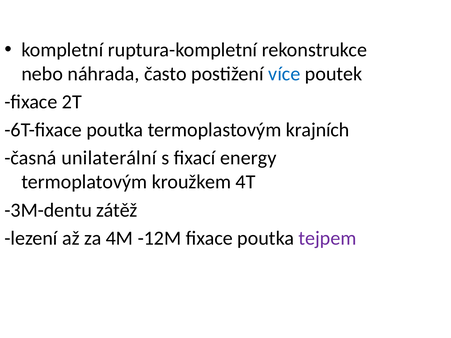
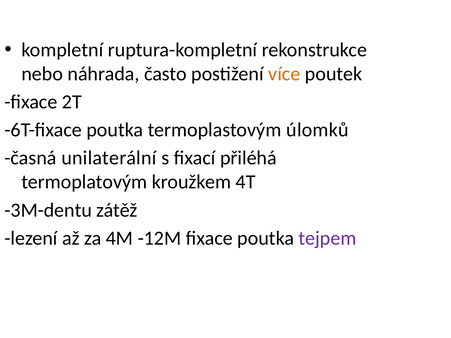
více colour: blue -> orange (284, 74)
krajních: krajních -> úlomků (317, 130)
energy: energy -> přiléhá (248, 158)
